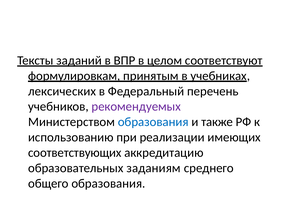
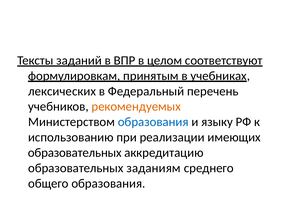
рекомендуемых colour: purple -> orange (136, 107)
также: также -> языку (217, 122)
соответствующих: соответствующих -> образовательных (75, 153)
